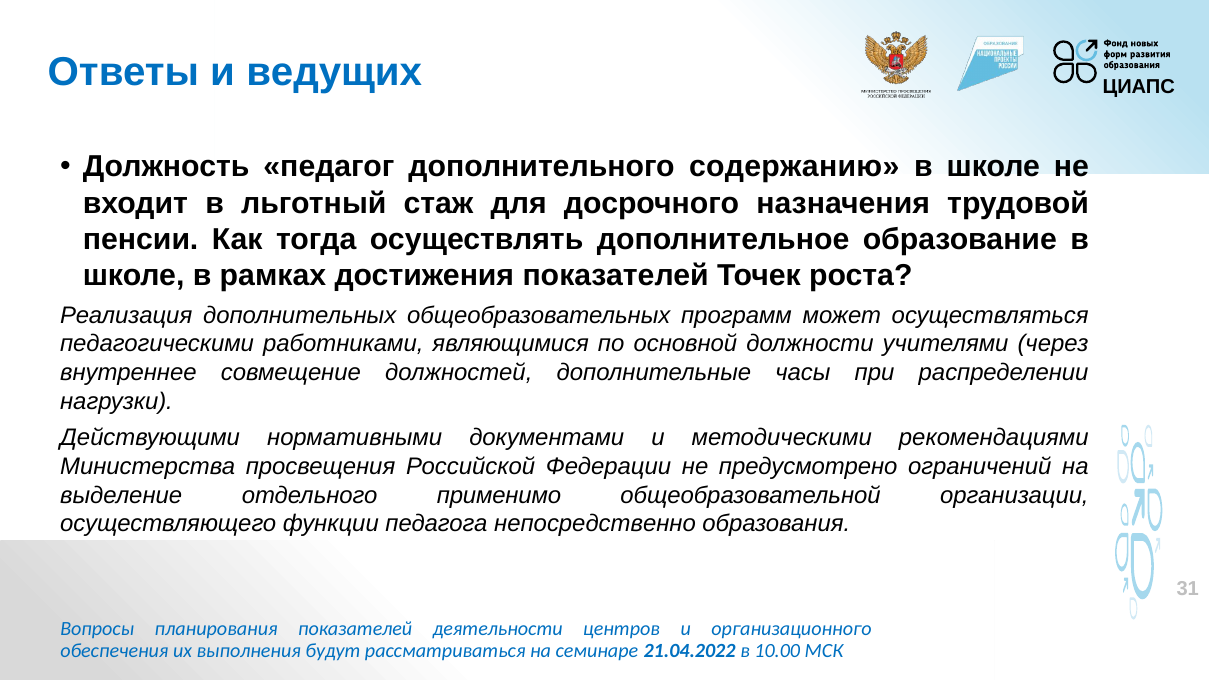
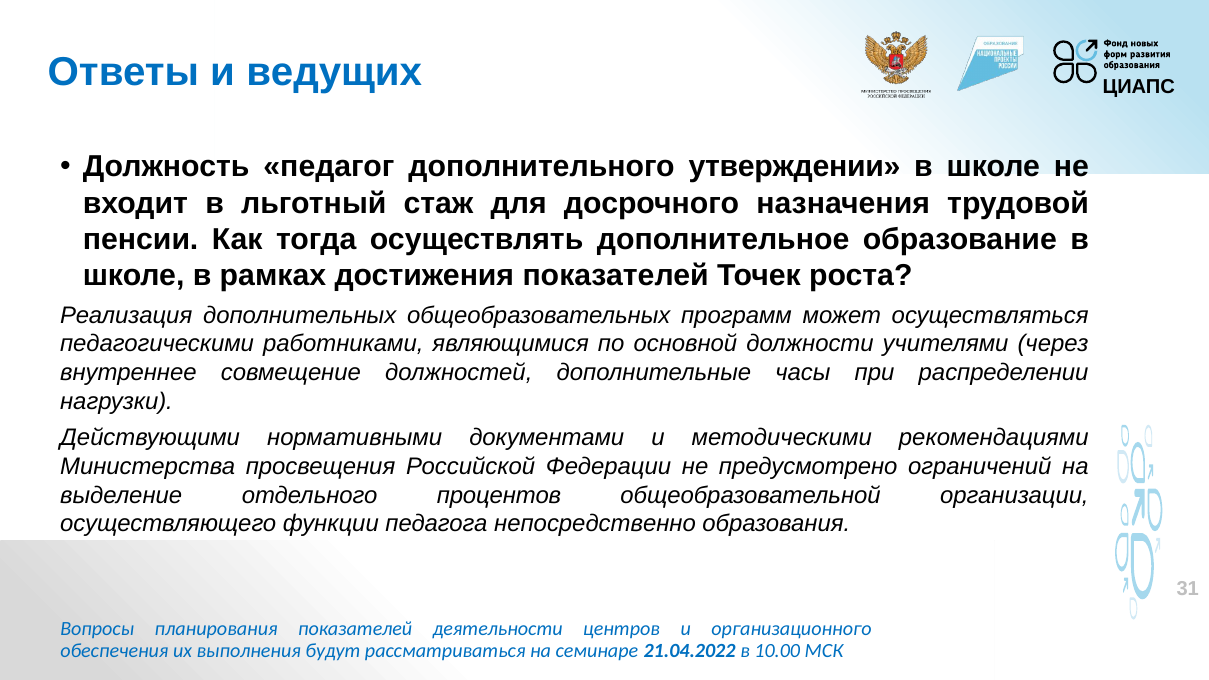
содержанию: содержанию -> утверждении (795, 167)
применимо: применимо -> процентов (499, 495)
